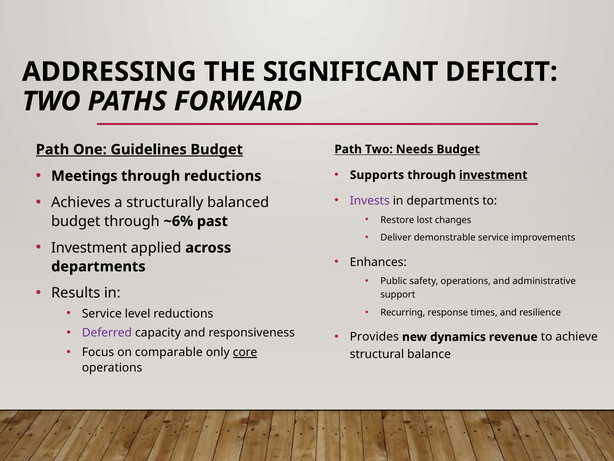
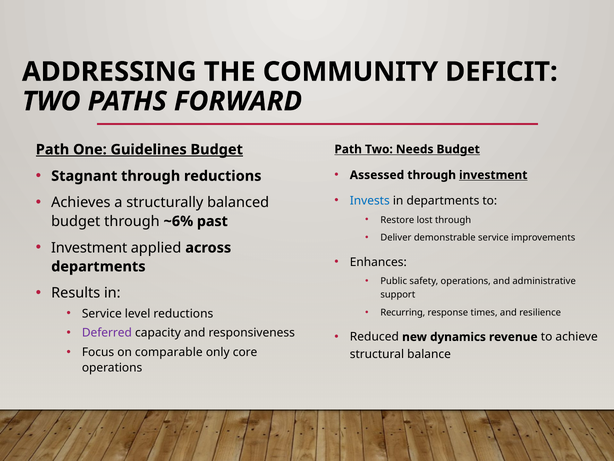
SIGNIFICANT: SIGNIFICANT -> COMMUNITY (351, 72)
Meetings: Meetings -> Stagnant (84, 176)
Supports: Supports -> Assessed (377, 175)
Invests colour: purple -> blue (370, 201)
lost changes: changes -> through (453, 220)
Provides: Provides -> Reduced (374, 337)
core underline: present -> none (245, 352)
